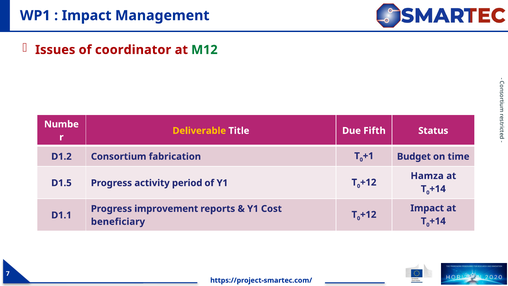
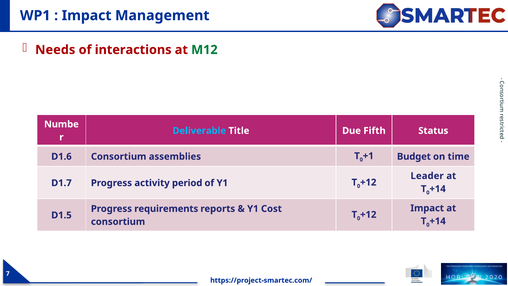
Issues: Issues -> Needs (55, 50)
coordinator: coordinator -> interactions (133, 50)
Deliverable colour: yellow -> light blue (199, 131)
D1.2: D1.2 -> D1.6 (61, 156)
fabrication: fabrication -> assemblies (175, 156)
Hamza: Hamza -> Leader (427, 176)
D1.5: D1.5 -> D1.7 (61, 183)
improvement: improvement -> requirements (166, 209)
D1.1: D1.1 -> D1.5 (61, 215)
beneficiary: beneficiary -> consortium (118, 222)
